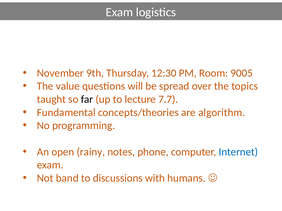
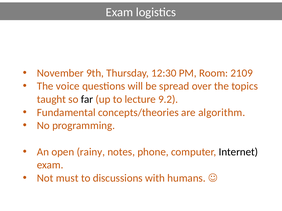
9005: 9005 -> 2109 (242, 73)
value: value -> voice (68, 86)
7.7: 7.7 -> 9.2 (168, 100)
Internet colour: blue -> black (238, 152)
band: band -> must (67, 179)
